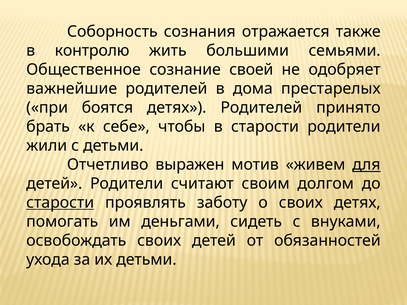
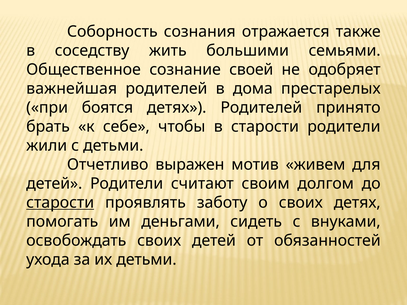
контролю: контролю -> соседству (92, 51)
важнейшие: важнейшие -> важнейшая (72, 89)
для underline: present -> none (366, 165)
